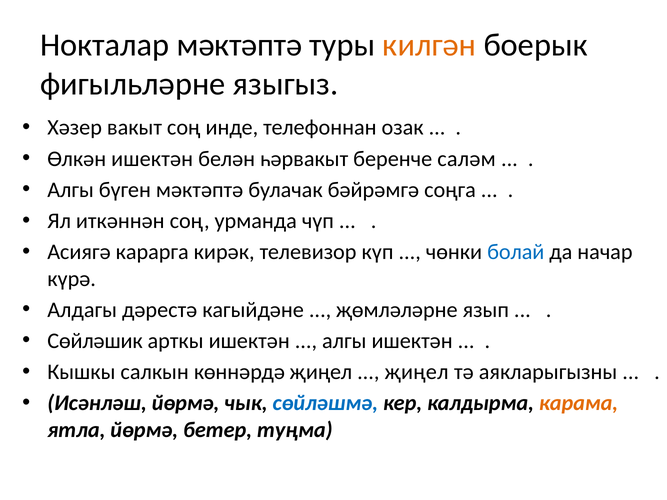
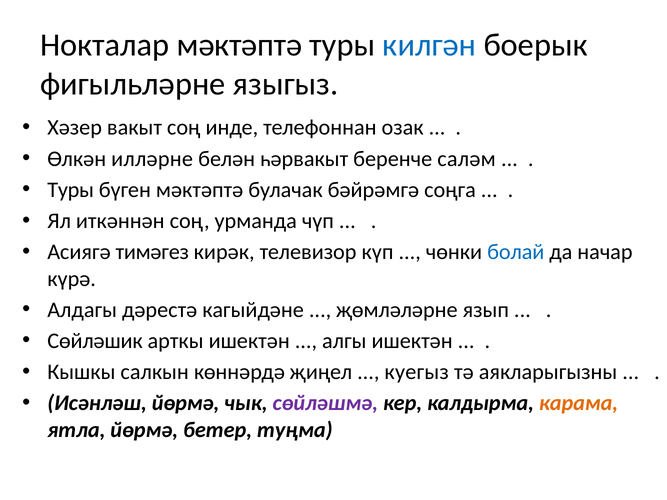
килгән colour: orange -> blue (429, 45)
Өлкән ишектән: ишектән -> илләрне (152, 159)
Алгы: Алгы -> Туры (71, 190)
карарга: карарга -> тимәгез (152, 252)
җиңел: җиңел -> куегыз (417, 372)
сөйләшмә colour: blue -> purple (325, 403)
